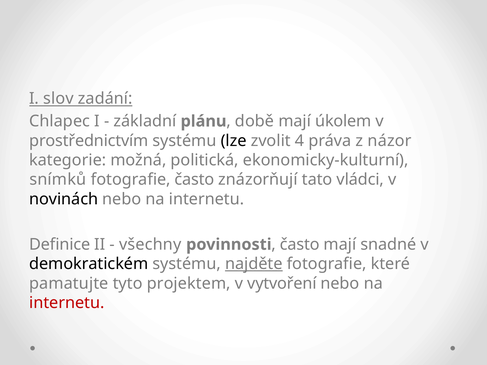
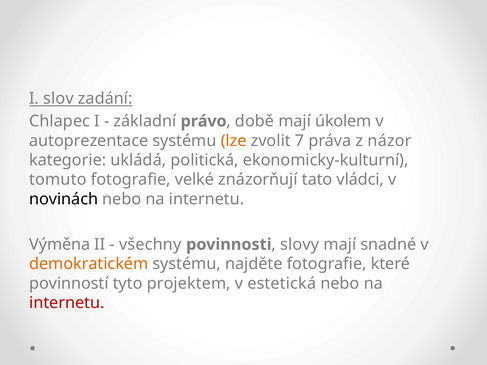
plánu: plánu -> právo (204, 121)
prostřednictvím: prostřednictvím -> autoprezentace (89, 141)
lze colour: black -> orange (234, 141)
4: 4 -> 7 (300, 141)
možná: možná -> ukládá (138, 160)
snímků: snímků -> tomuto (58, 180)
fotografie často: často -> velké (194, 180)
Definice: Definice -> Výměna (60, 245)
často: často -> slovy (300, 245)
demokratickém colour: black -> orange (89, 264)
najděte underline: present -> none (254, 264)
pamatujte: pamatujte -> povinností (69, 284)
vytvoření: vytvoření -> estetická (282, 284)
